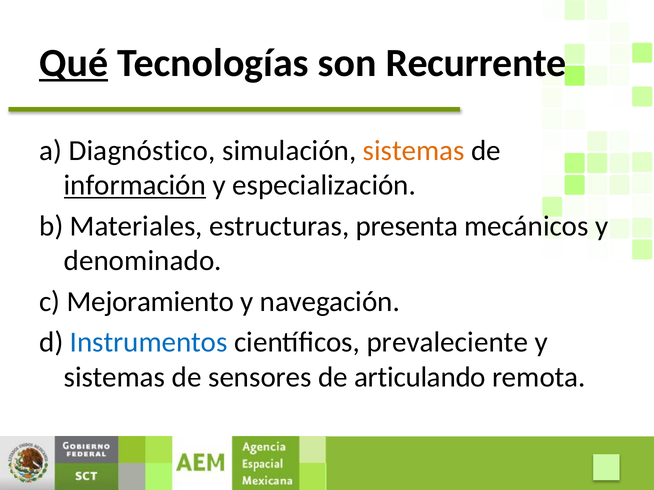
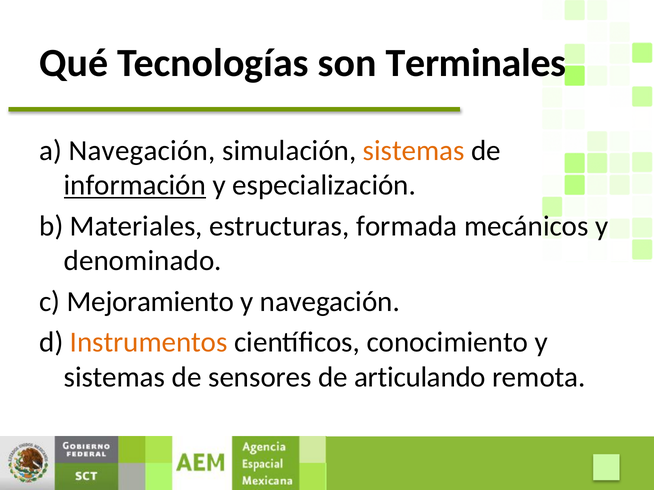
Qué underline: present -> none (74, 63)
Recurrente: Recurrente -> Terminales (476, 63)
a Diagnóstico: Diagnóstico -> Navegación (142, 151)
presenta: presenta -> formada (407, 226)
Instrumentos colour: blue -> orange (149, 343)
prevaleciente: prevaleciente -> conocimiento (447, 343)
